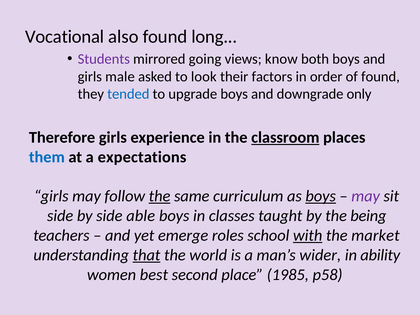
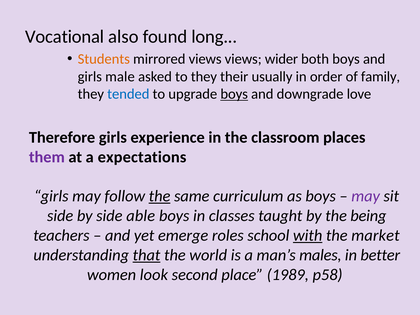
Students colour: purple -> orange (104, 59)
mirrored going: going -> views (205, 59)
know: know -> wider (281, 59)
to look: look -> they (204, 77)
factors: factors -> usually (272, 77)
of found: found -> family (381, 77)
boys underline: none -> present (234, 94)
only: only -> love (359, 94)
classroom underline: present -> none (285, 137)
them colour: blue -> purple (47, 157)
boys underline: present -> none (321, 196)
wider: wider -> males (320, 255)
ability: ability -> better (380, 255)
best: best -> look (154, 275)
1985: 1985 -> 1989 (288, 275)
